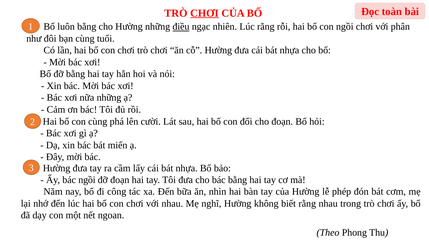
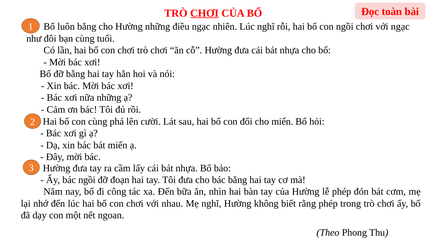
điều underline: present -> none (181, 27)
Lúc rằng: rằng -> nghĩ (266, 27)
với phân: phân -> ngạc (400, 27)
cho đoạn: đoạn -> miến (282, 121)
rằng nhau: nhau -> phép (328, 203)
